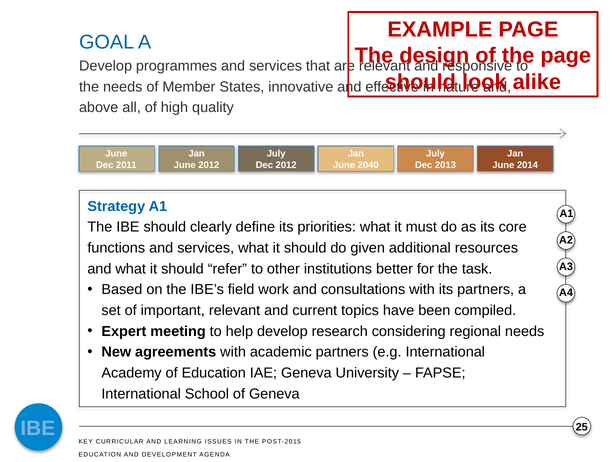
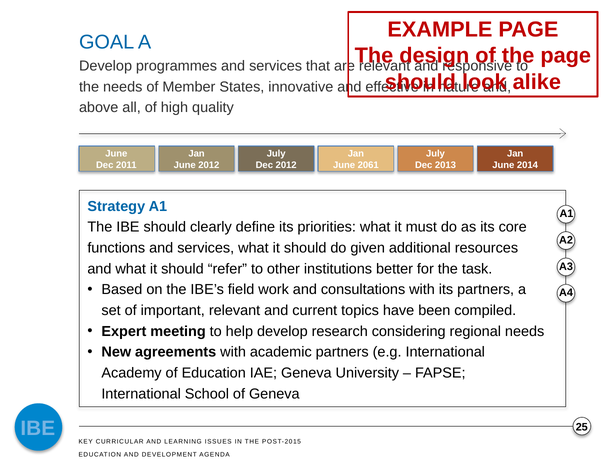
2040: 2040 -> 2061 (368, 165)
